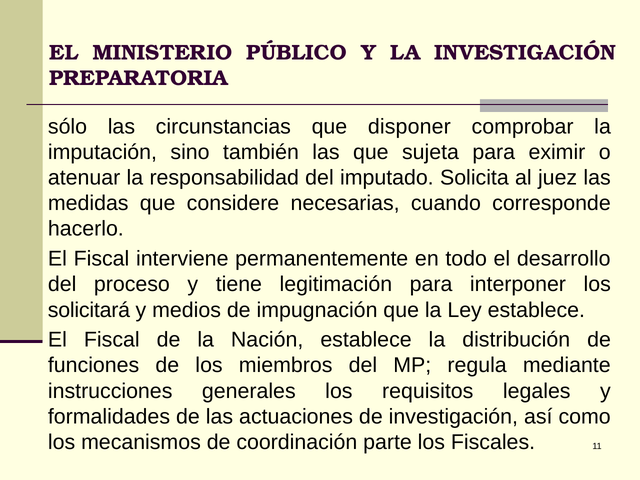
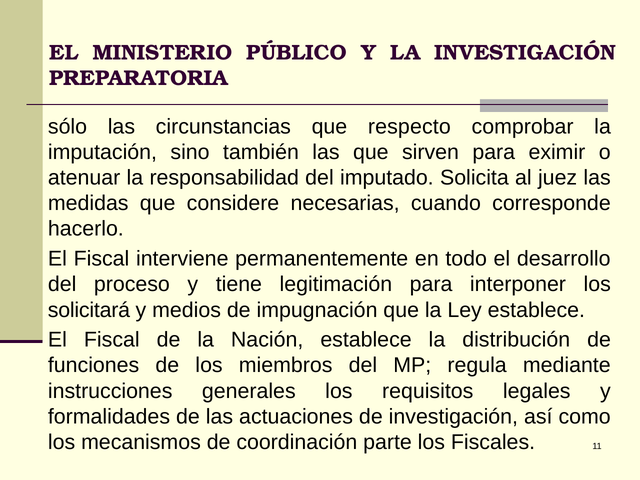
disponer: disponer -> respecto (409, 127)
sujeta: sujeta -> sirven (431, 152)
